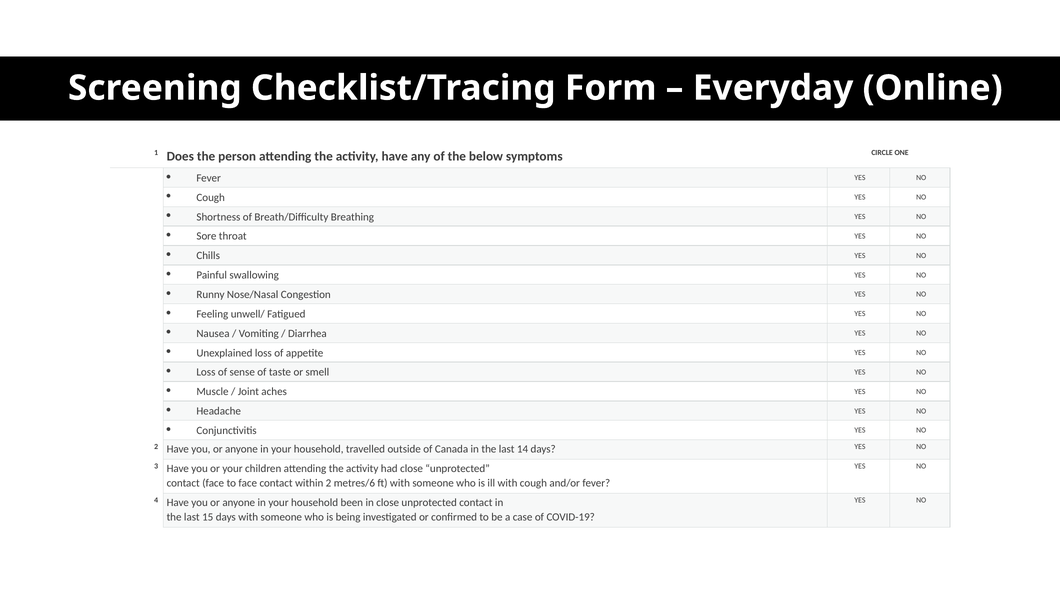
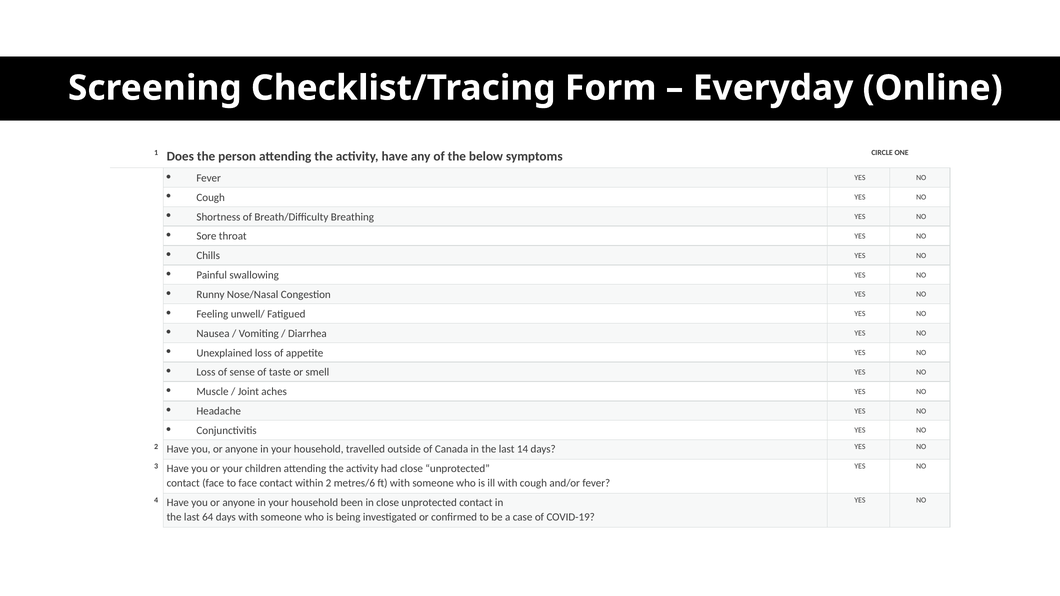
15: 15 -> 64 (208, 517)
